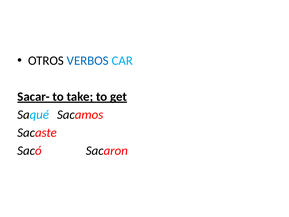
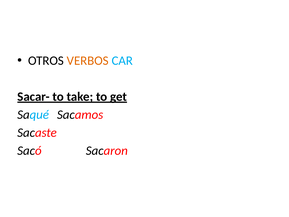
VERBOS colour: blue -> orange (88, 61)
